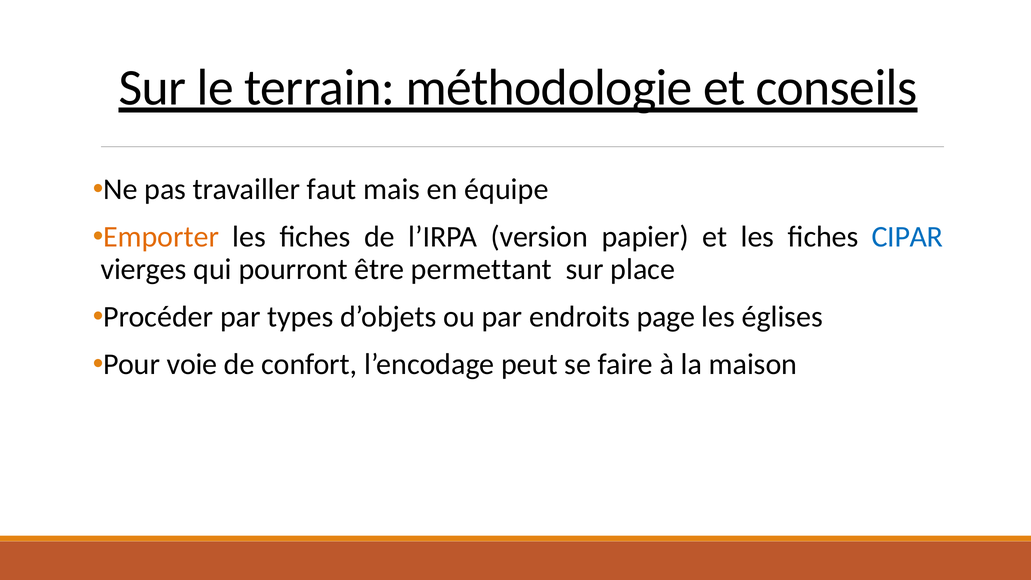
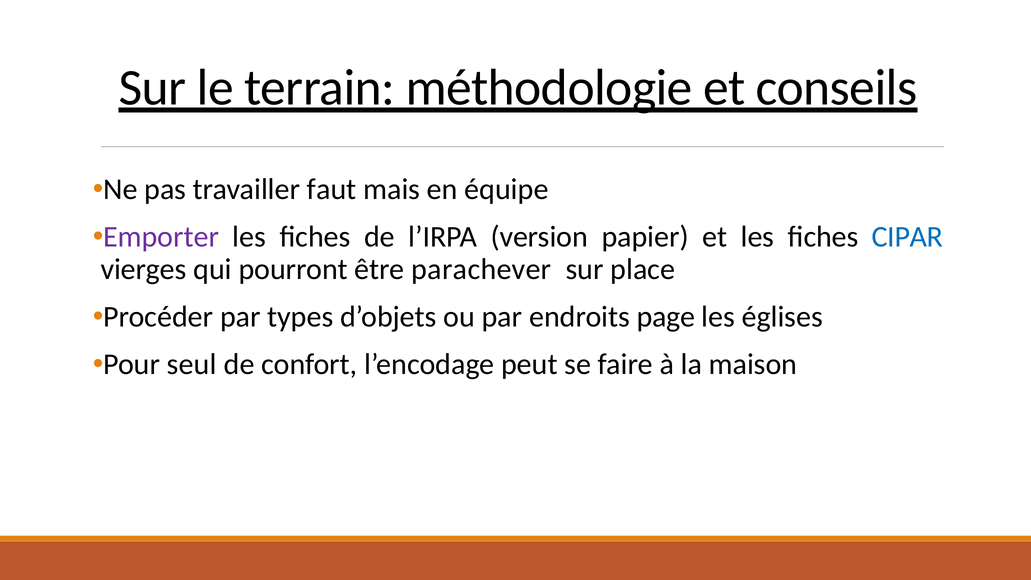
Emporter colour: orange -> purple (161, 237)
permettant: permettant -> parachever (481, 269)
voie: voie -> seul (192, 364)
